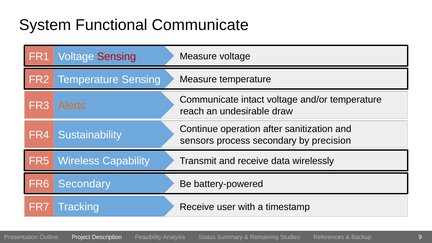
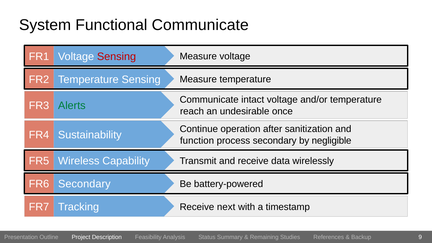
Alerts colour: orange -> green (72, 106)
draw: draw -> once (282, 111)
sensors: sensors -> function (197, 141)
precision: precision -> negligible (332, 141)
user: user -> next (226, 207)
